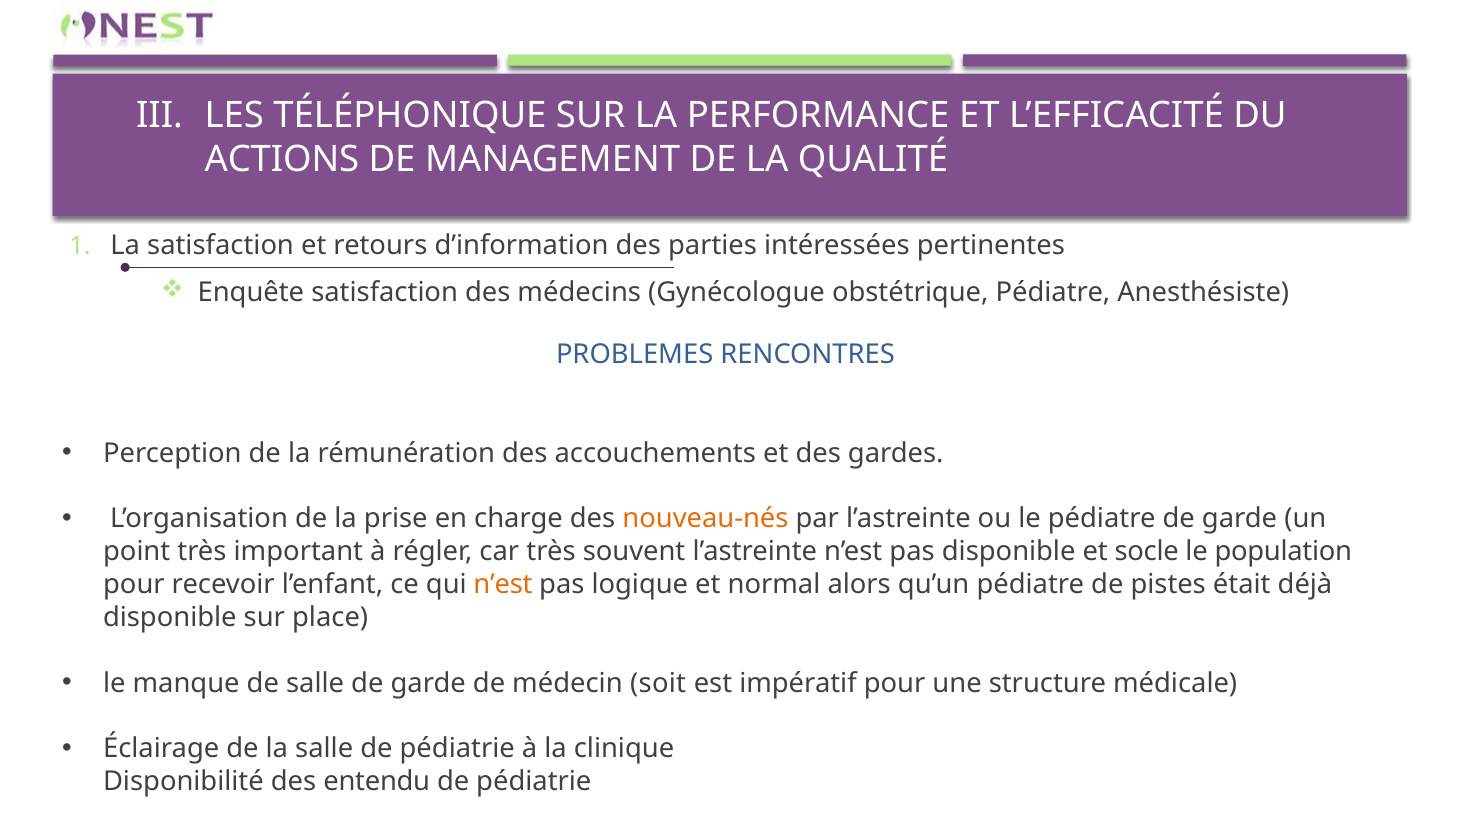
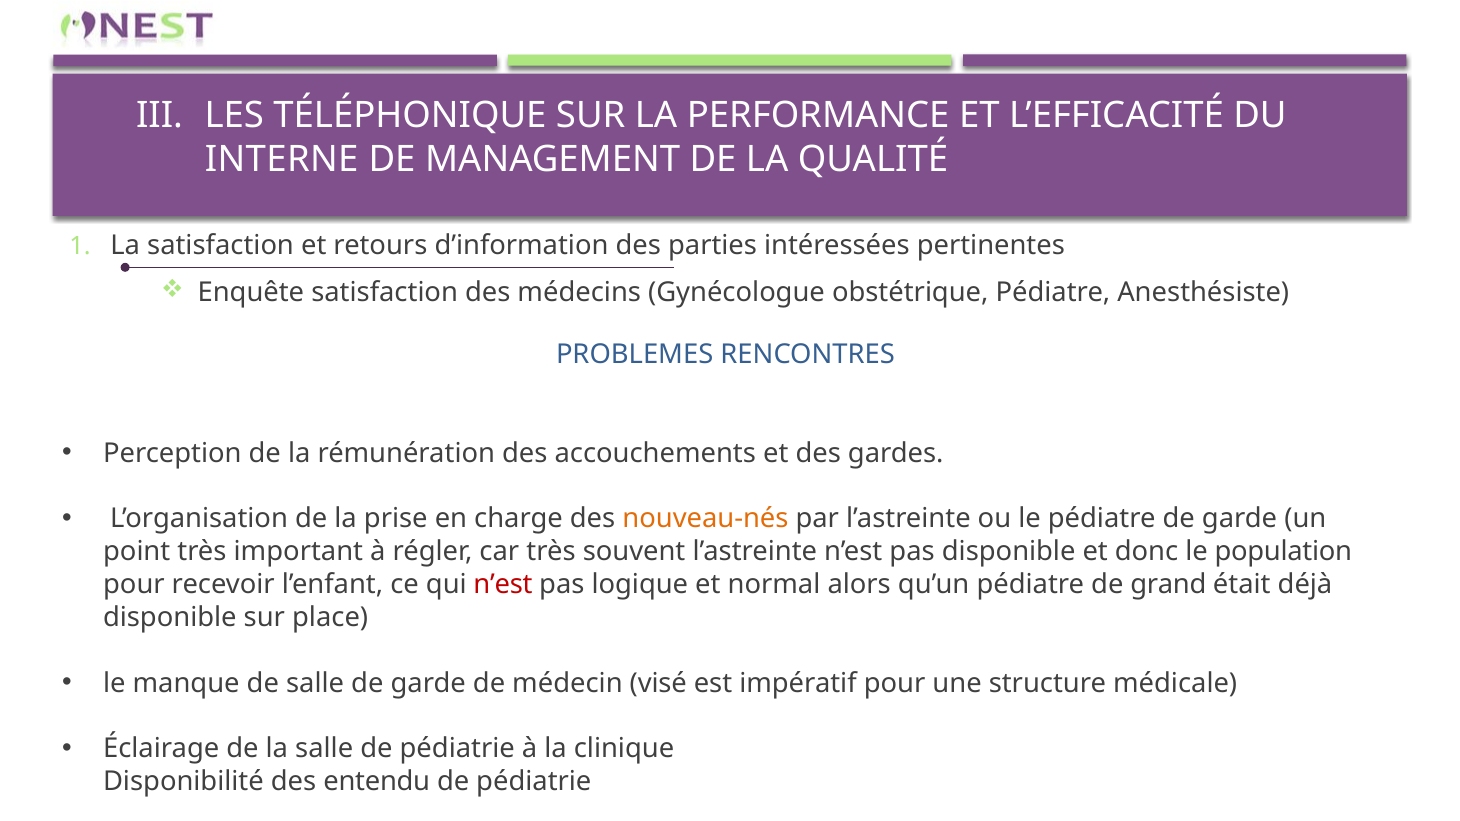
ACTIONS: ACTIONS -> INTERNE (282, 160)
socle: socle -> donc (1147, 552)
n’est colour: orange -> red (503, 585)
pistes: pistes -> grand (1168, 585)
soit: soit -> visé (658, 683)
